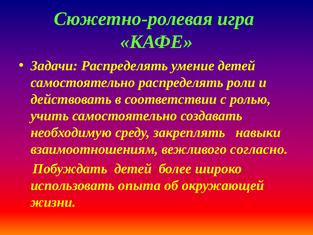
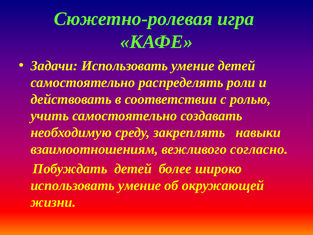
Задачи Распределять: Распределять -> Использовать (125, 66)
опыта: опыта -> умение (140, 185)
